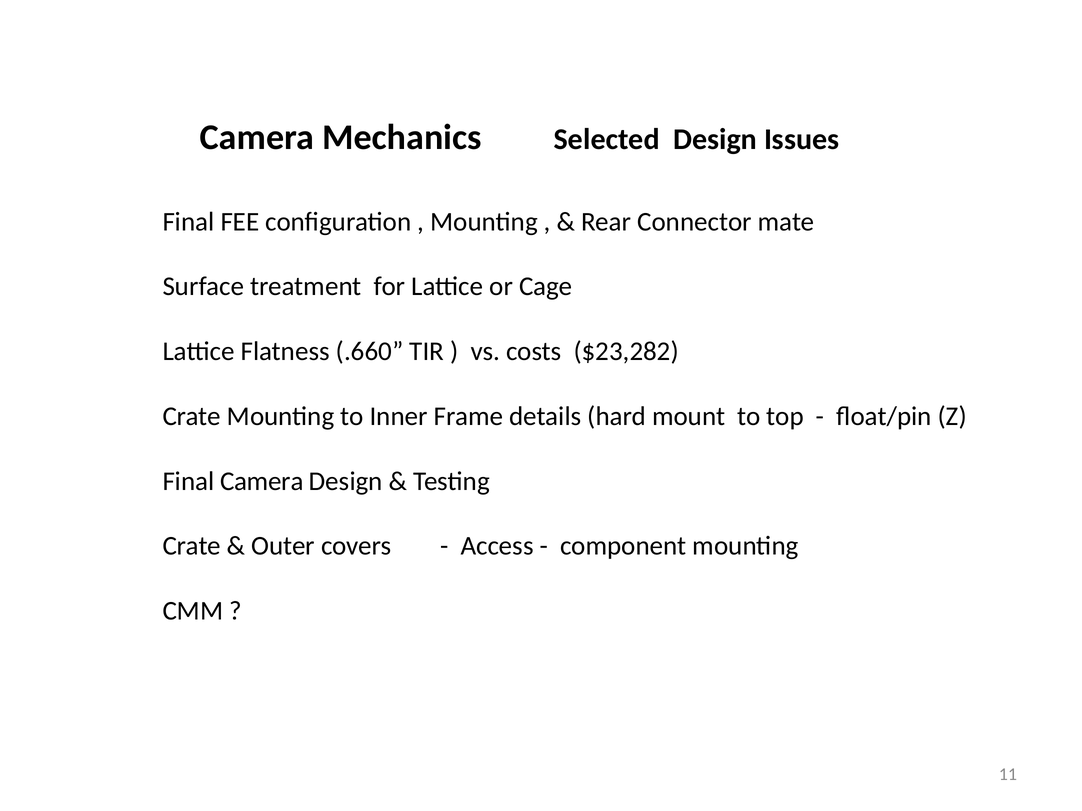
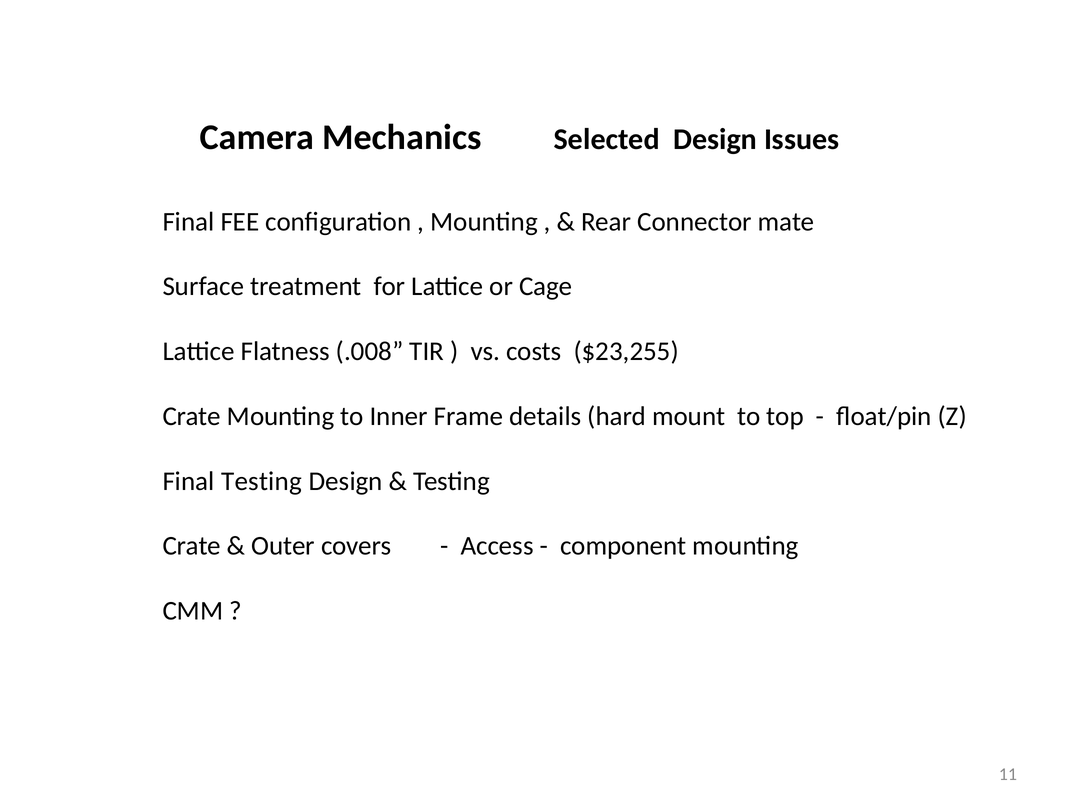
.660: .660 -> .008 (370, 352)
$23,282: $23,282 -> $23,255 (626, 352)
Final Camera: Camera -> Testing (262, 481)
